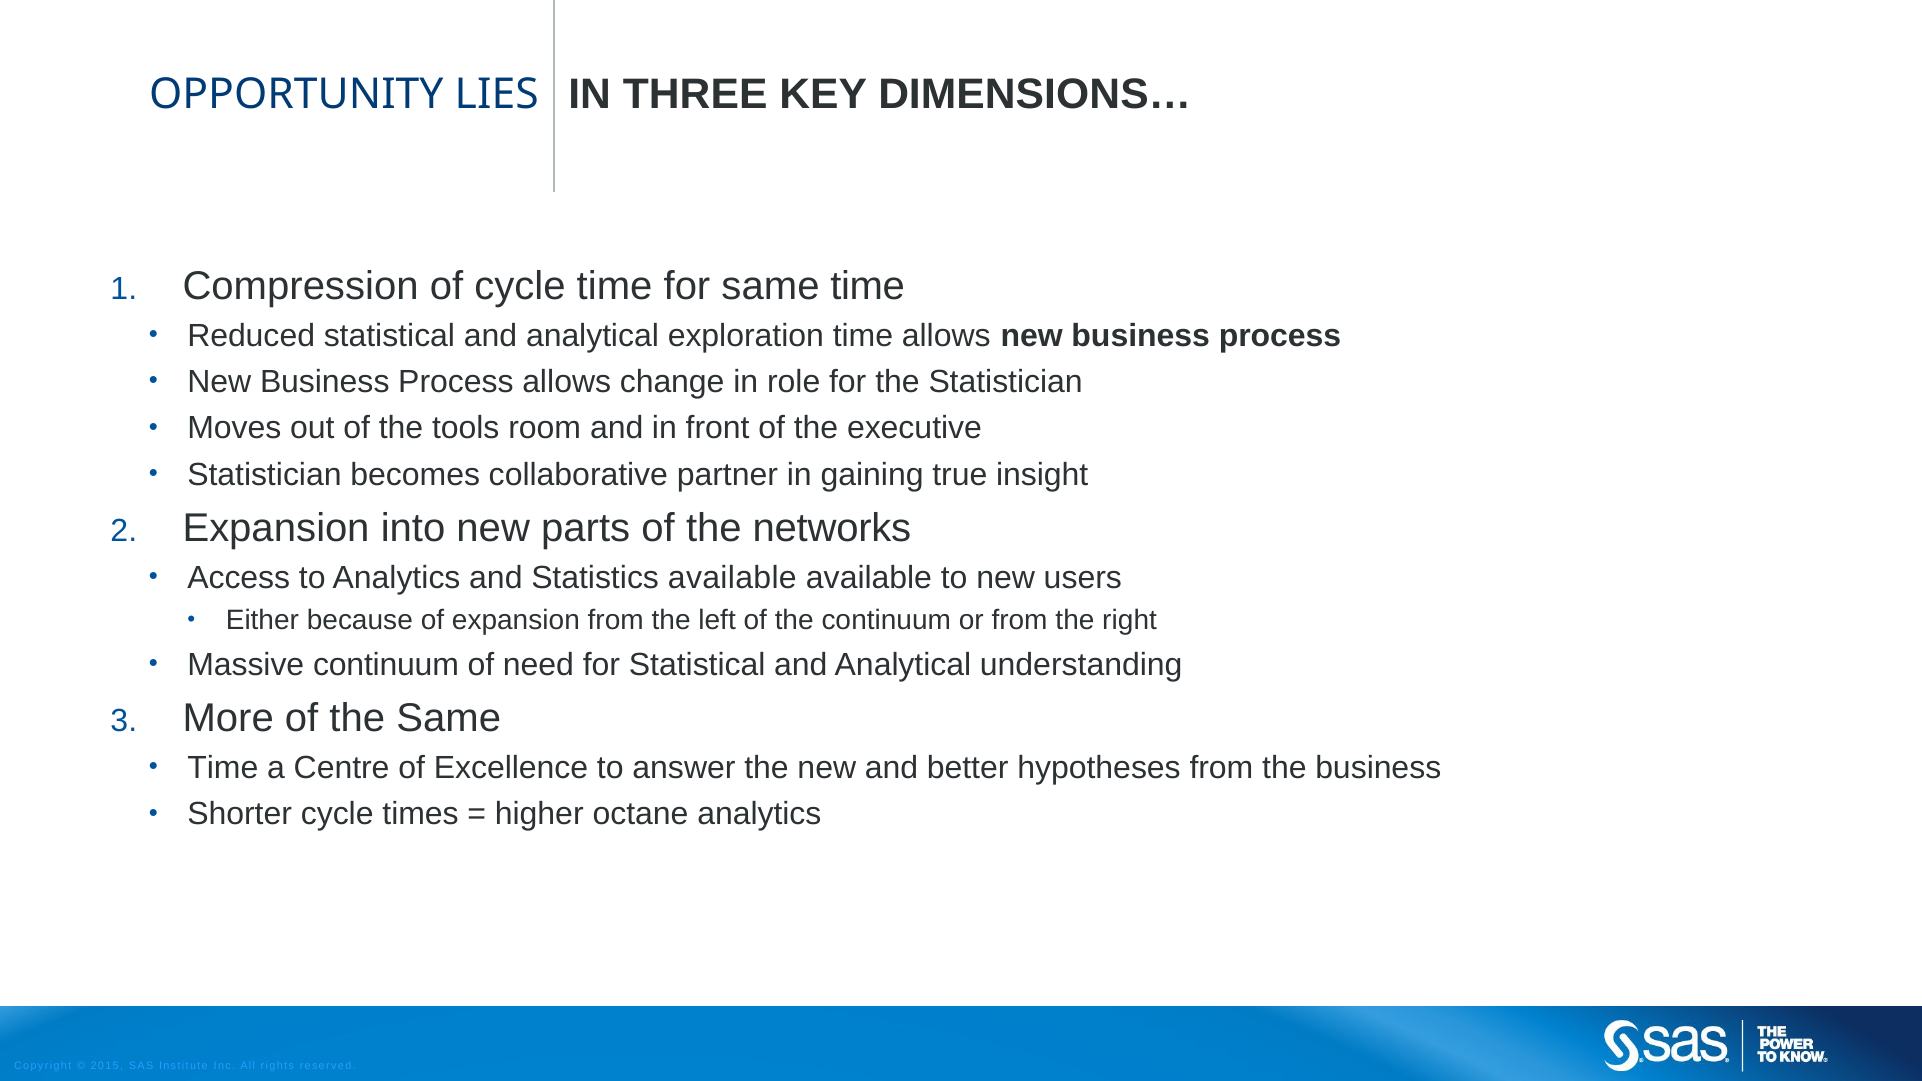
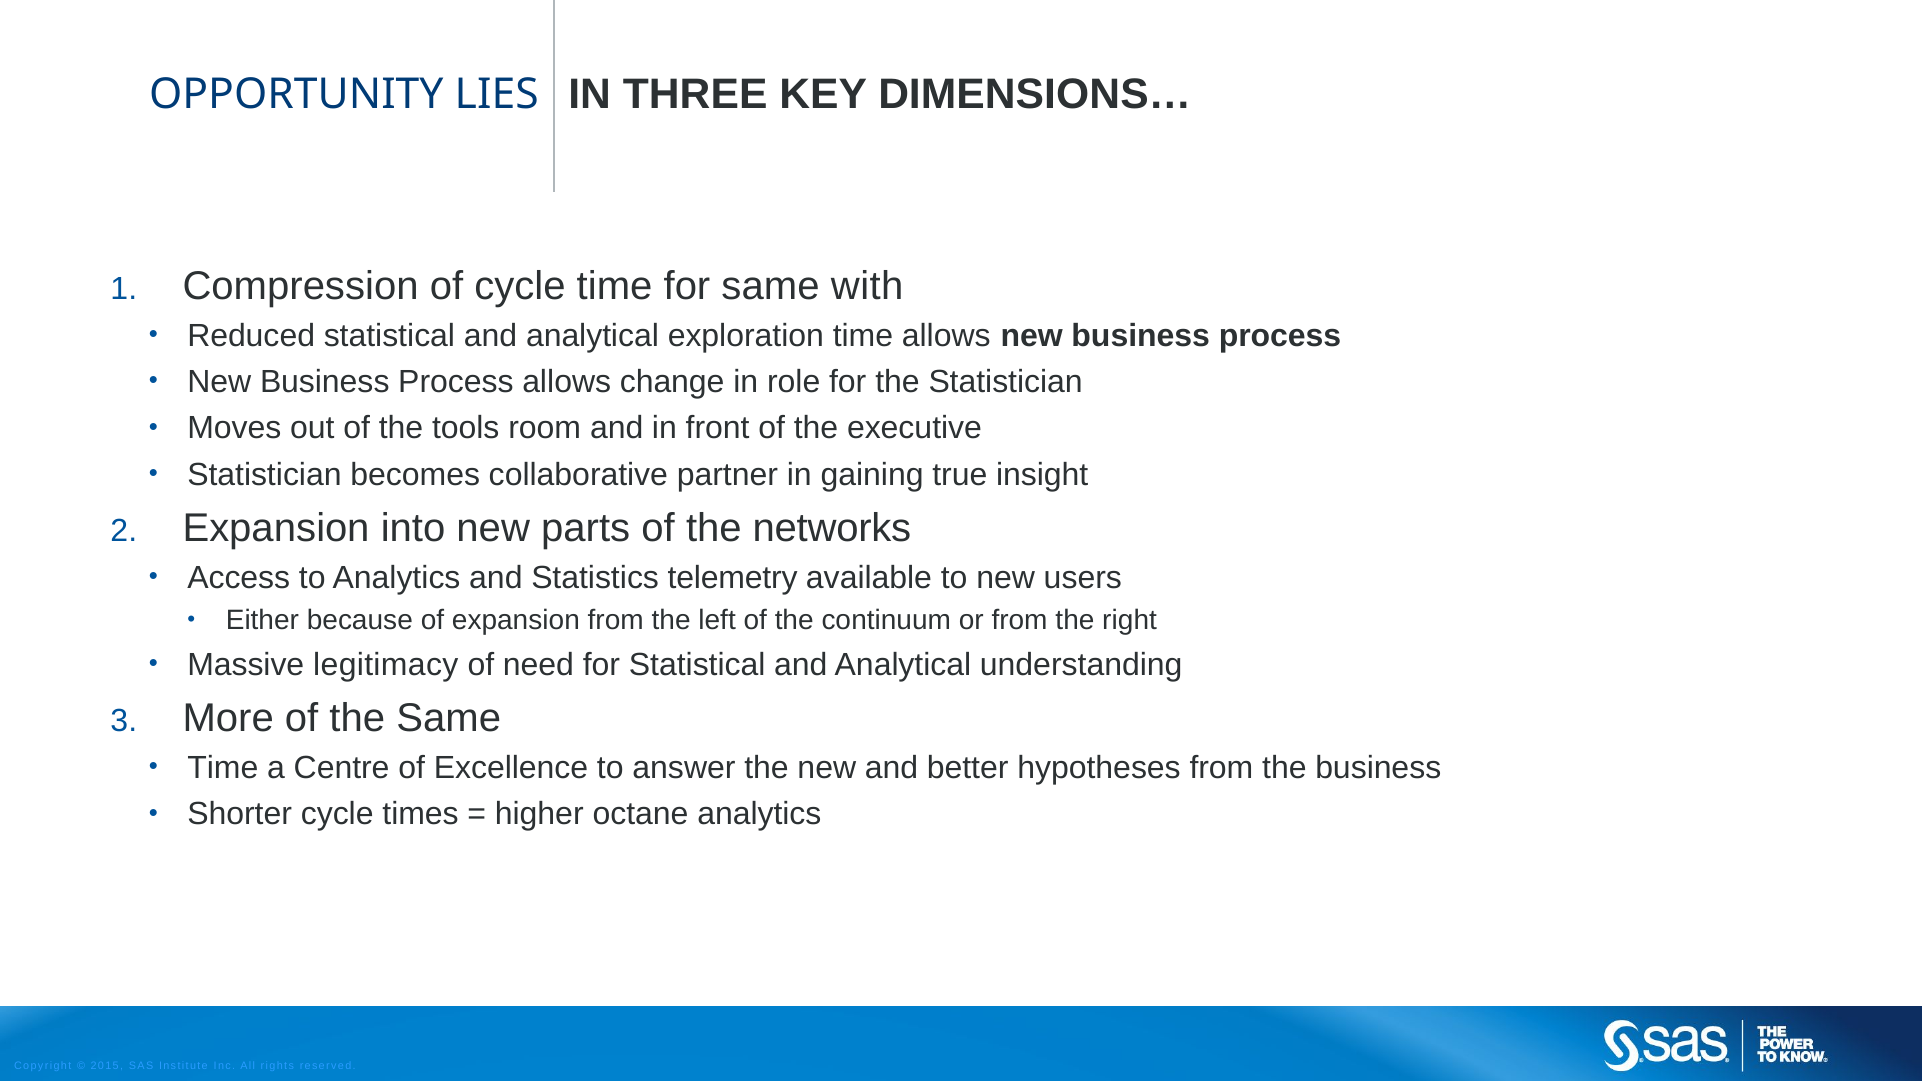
same time: time -> with (867, 286)
Statistics available: available -> telemetry (733, 578)
Massive continuum: continuum -> legitimacy (386, 665)
